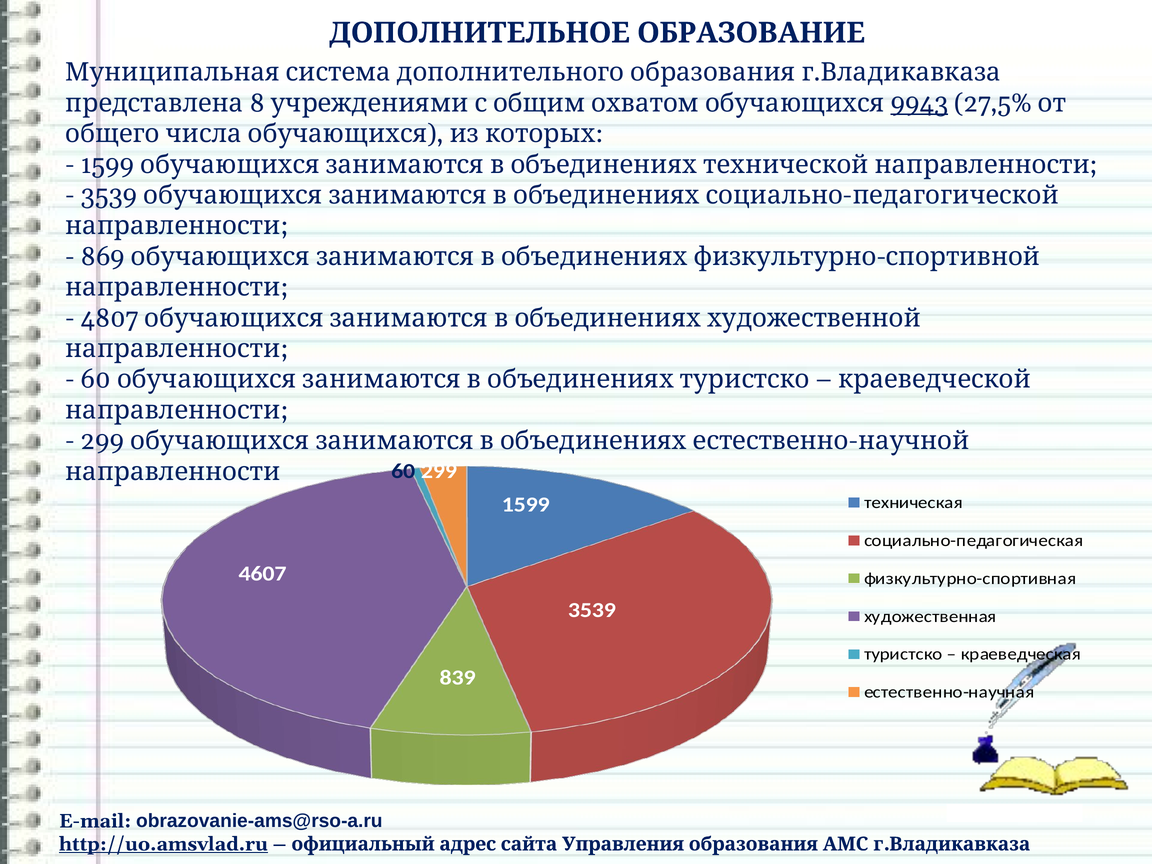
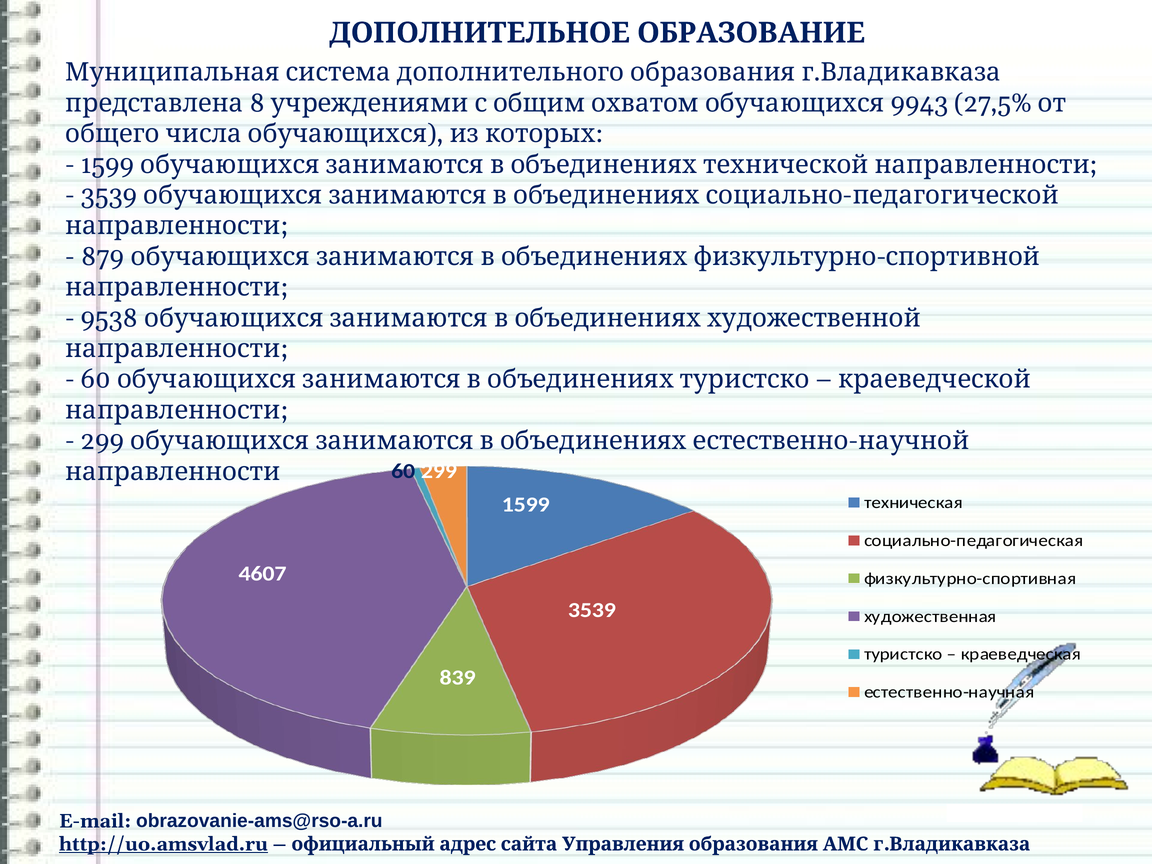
9943 underline: present -> none (919, 103)
869: 869 -> 879 (103, 257)
4807: 4807 -> 9538 (110, 318)
